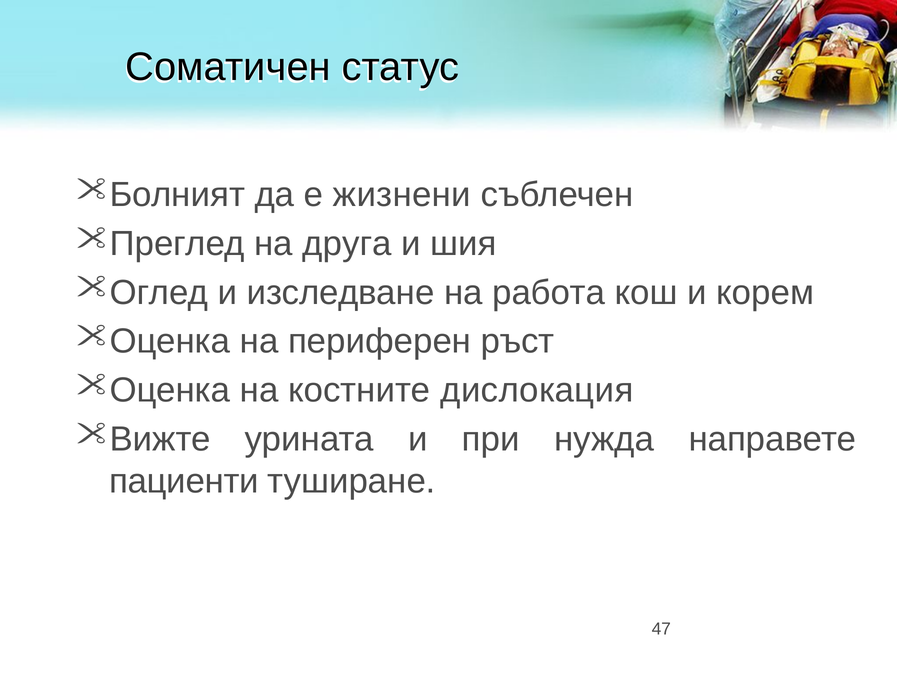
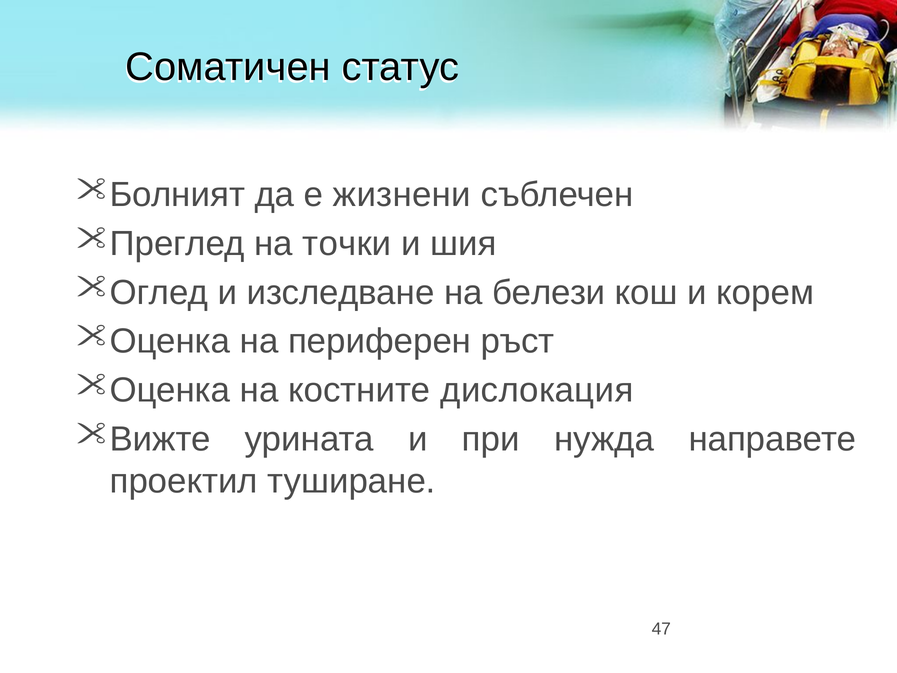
друга: друга -> точки (347, 244)
работа: работа -> белези (549, 292)
пациенти: пациенти -> проектил (184, 481)
